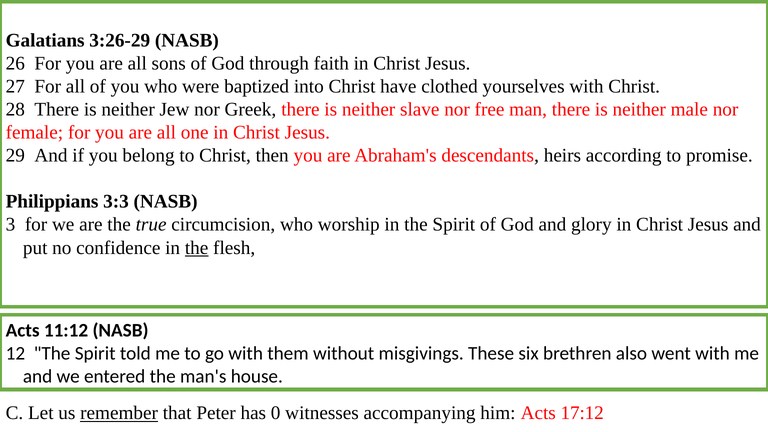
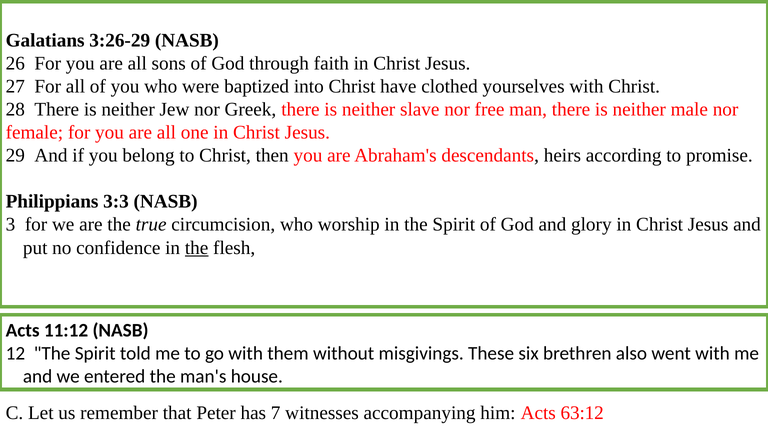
remember underline: present -> none (119, 413)
0: 0 -> 7 (276, 413)
17:12: 17:12 -> 63:12 (582, 413)
